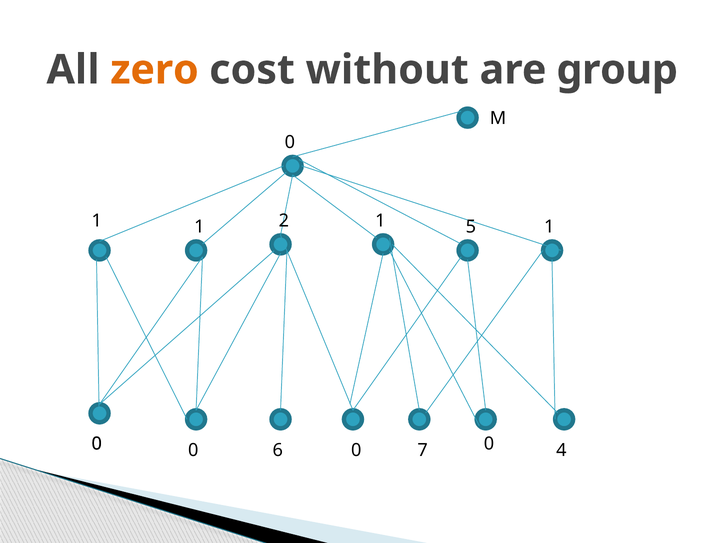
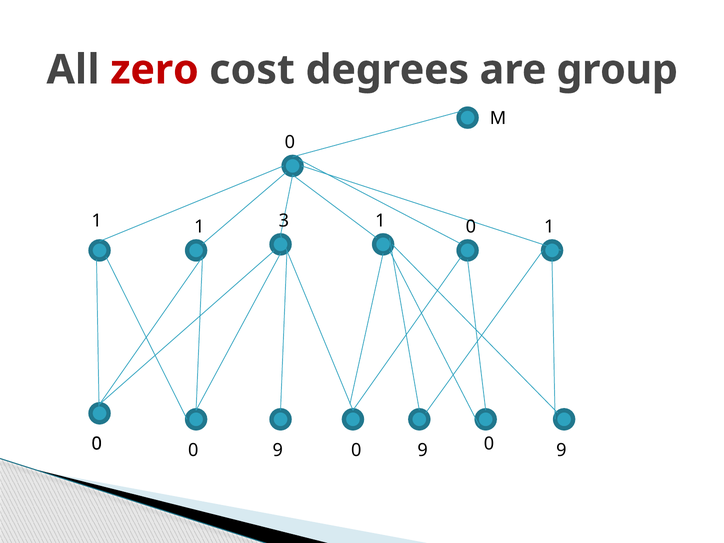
zero colour: orange -> red (155, 70)
without: without -> degrees (387, 70)
2: 2 -> 3 (284, 221)
5: 5 -> 0 (471, 227)
6: 6 -> 9 (278, 450)
7: 7 -> 9 (423, 450)
4: 4 -> 9 (561, 450)
